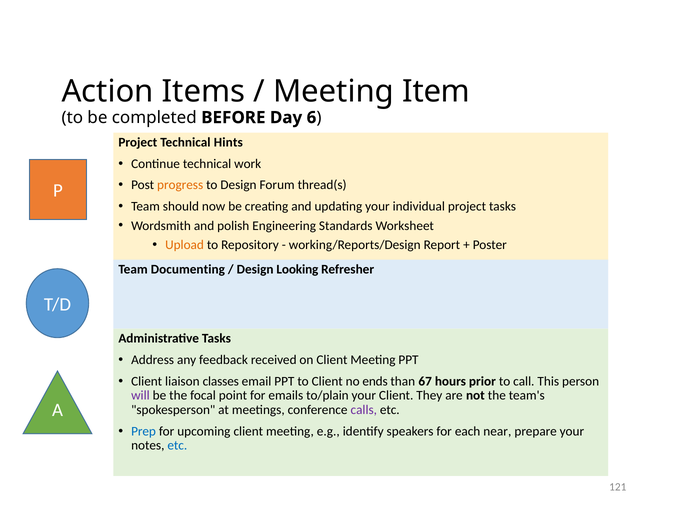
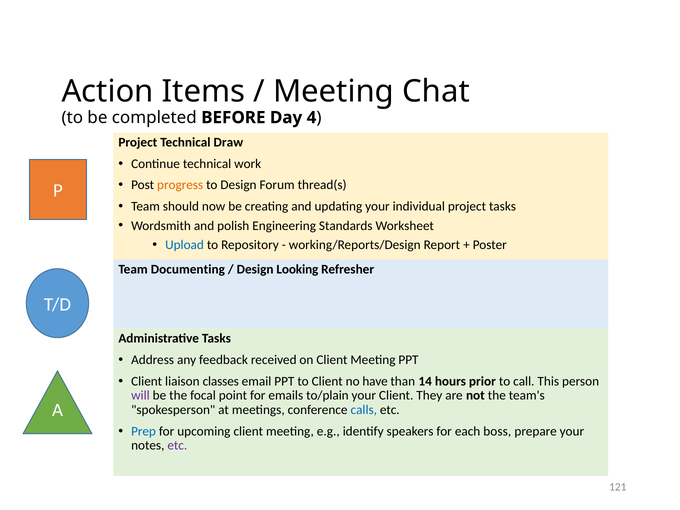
Item: Item -> Chat (436, 91)
6: 6 -> 4 (311, 118)
Hints: Hints -> Draw (228, 142)
Upload colour: orange -> blue (185, 245)
ends: ends -> have (375, 381)
67: 67 -> 14 (425, 381)
calls colour: purple -> blue (364, 410)
near: near -> boss (497, 431)
etc colour: blue -> purple (177, 446)
